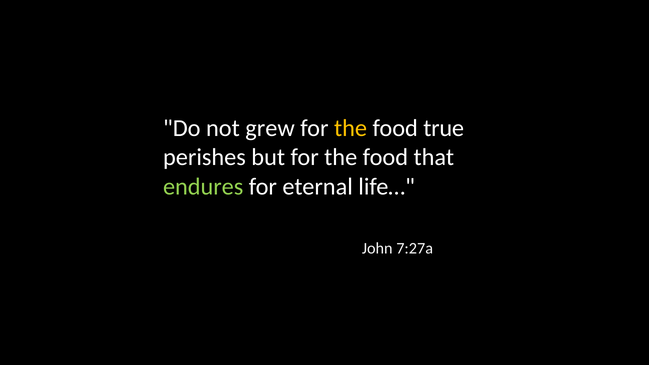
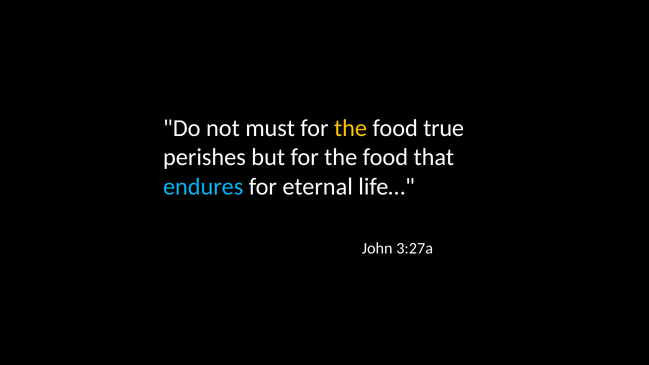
grew: grew -> must (270, 128)
endures colour: light green -> light blue (203, 187)
7:27a: 7:27a -> 3:27a (415, 249)
